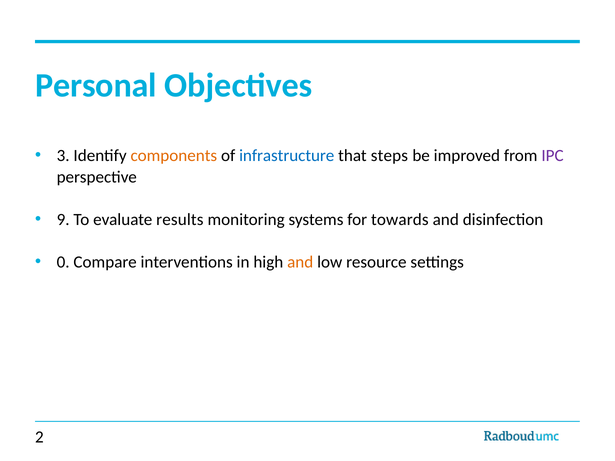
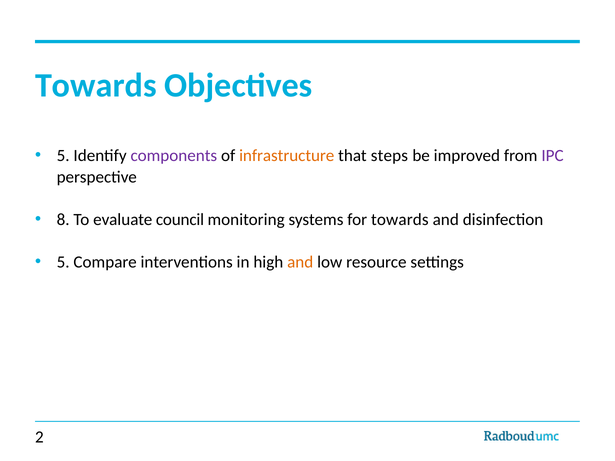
Personal: Personal -> Towards (96, 85)
3: 3 -> 5 (63, 156)
components colour: orange -> purple (174, 156)
infrastructure colour: blue -> orange (287, 156)
9: 9 -> 8 (63, 220)
results: results -> council (180, 220)
0: 0 -> 5 (63, 262)
